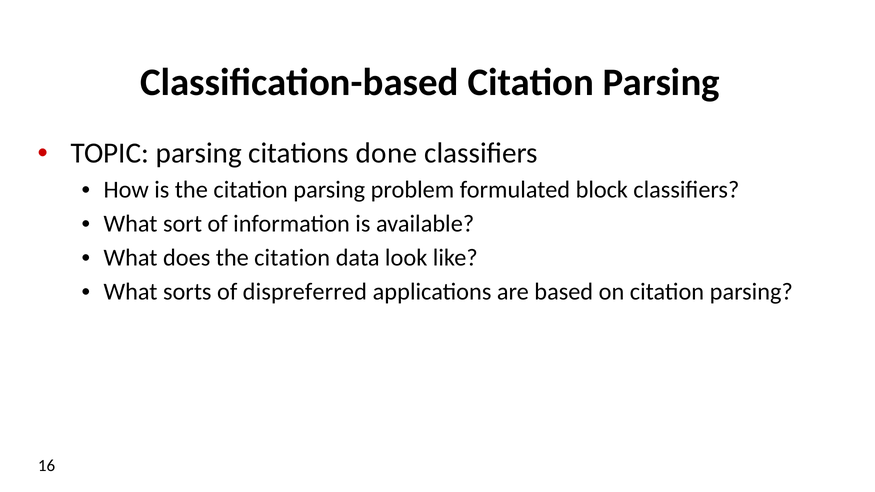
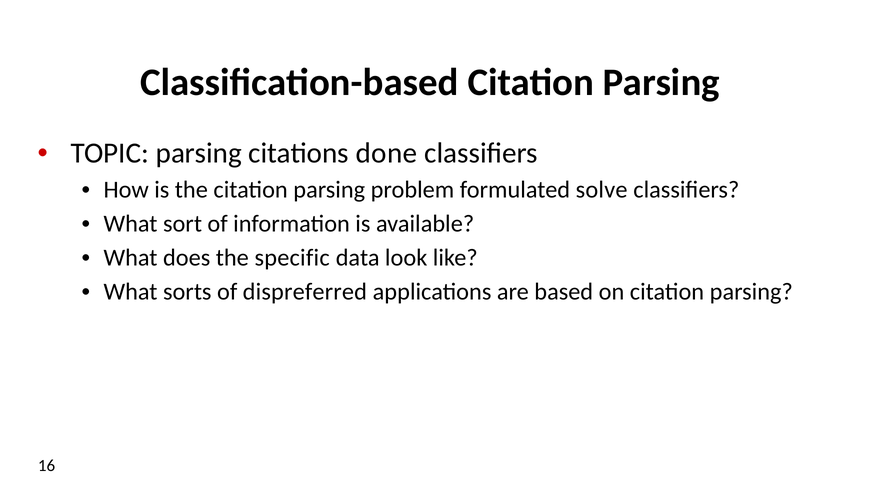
block: block -> solve (602, 190)
does the citation: citation -> specific (292, 258)
